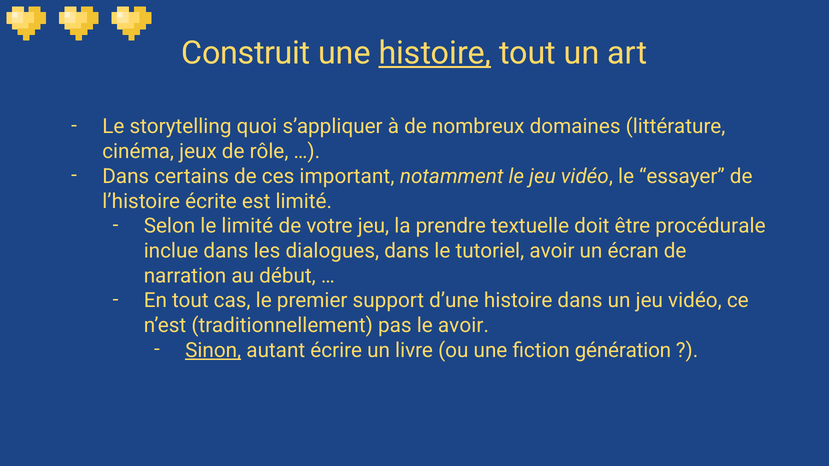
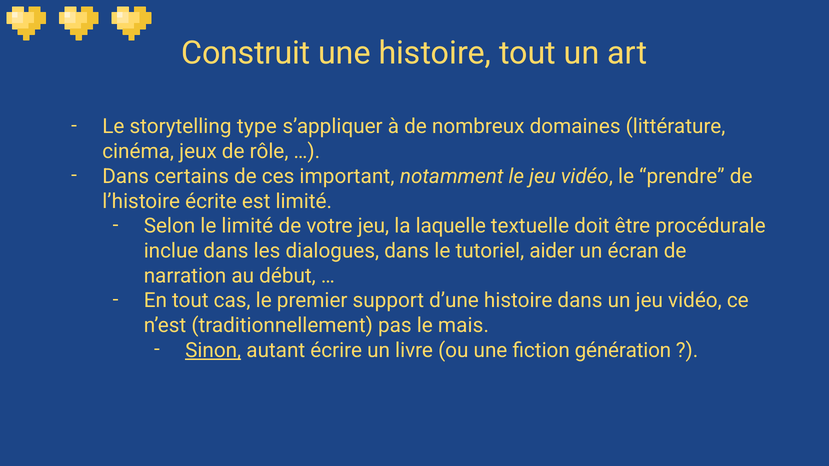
histoire underline: present -> none (435, 53)
quoi: quoi -> type (257, 127)
essayer: essayer -> prendre (682, 176)
prendre: prendre -> laquelle (451, 226)
tutoriel avoir: avoir -> aider (552, 251)
le avoir: avoir -> mais (463, 326)
